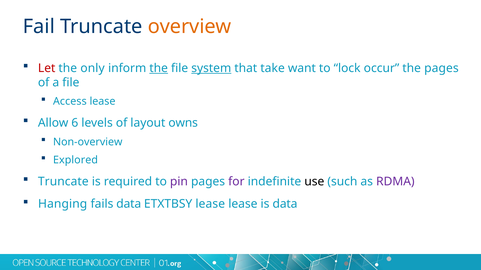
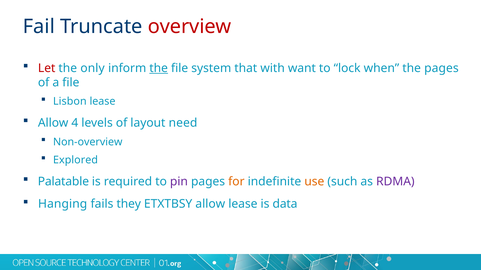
overview colour: orange -> red (190, 26)
system underline: present -> none (211, 68)
take: take -> with (273, 68)
occur: occur -> when (381, 68)
Access: Access -> Lisbon (70, 102)
6: 6 -> 4 (75, 123)
owns: owns -> need (183, 123)
Truncate: Truncate -> Palatable (63, 182)
for colour: purple -> orange (236, 182)
use colour: black -> orange (314, 182)
fails data: data -> they (129, 204)
ETXTBSY lease: lease -> allow (210, 204)
